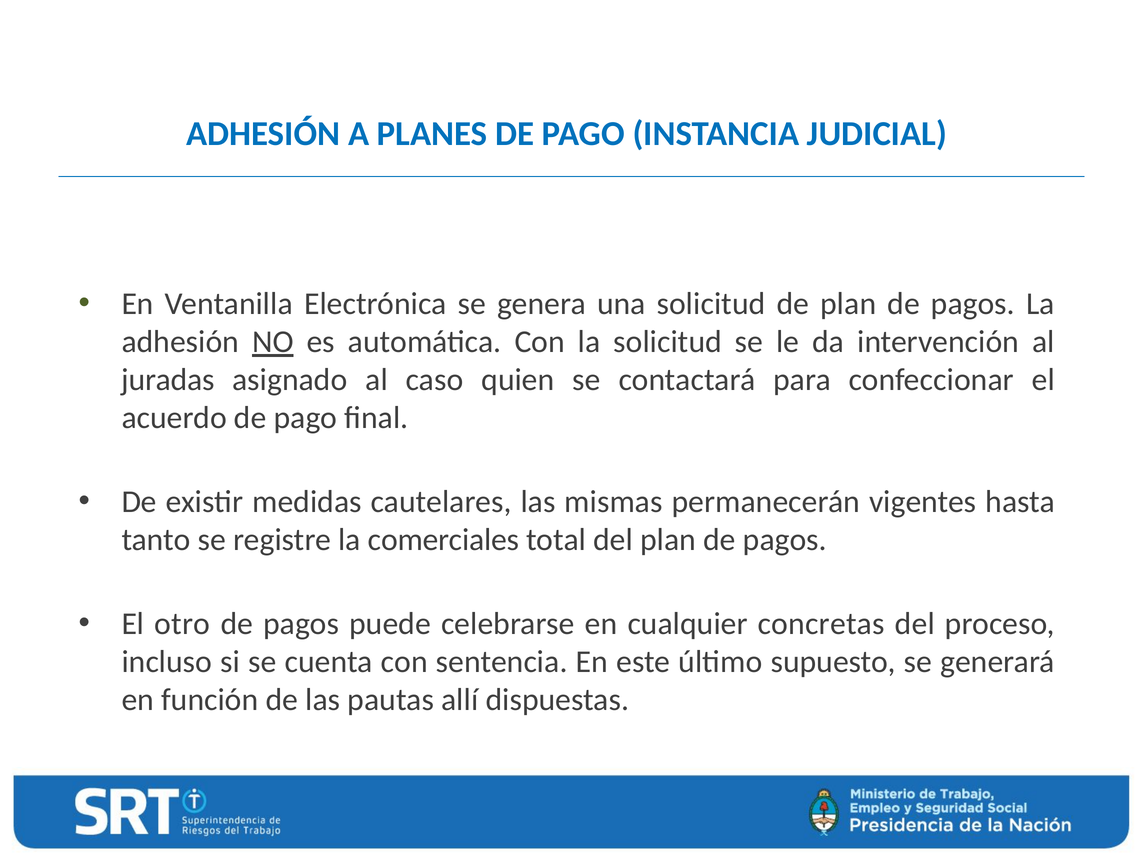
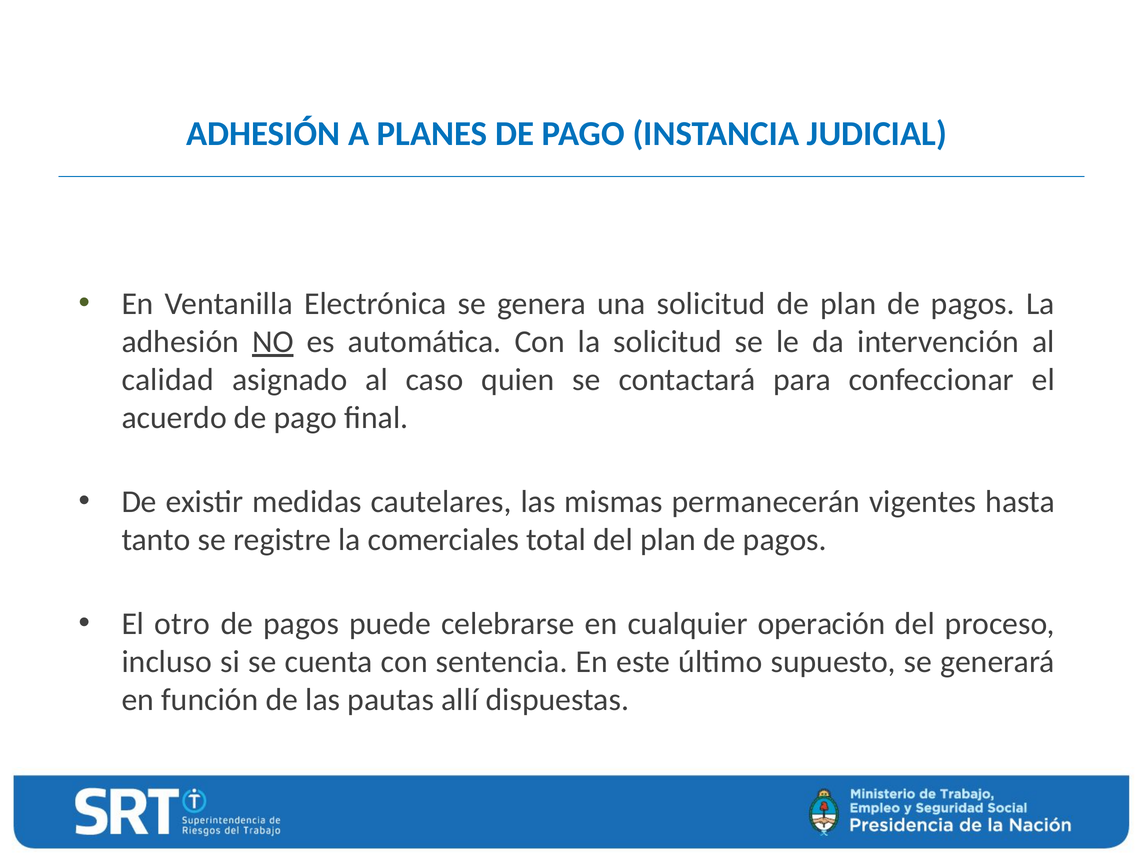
juradas: juradas -> calidad (168, 380)
concretas: concretas -> operación (822, 624)
